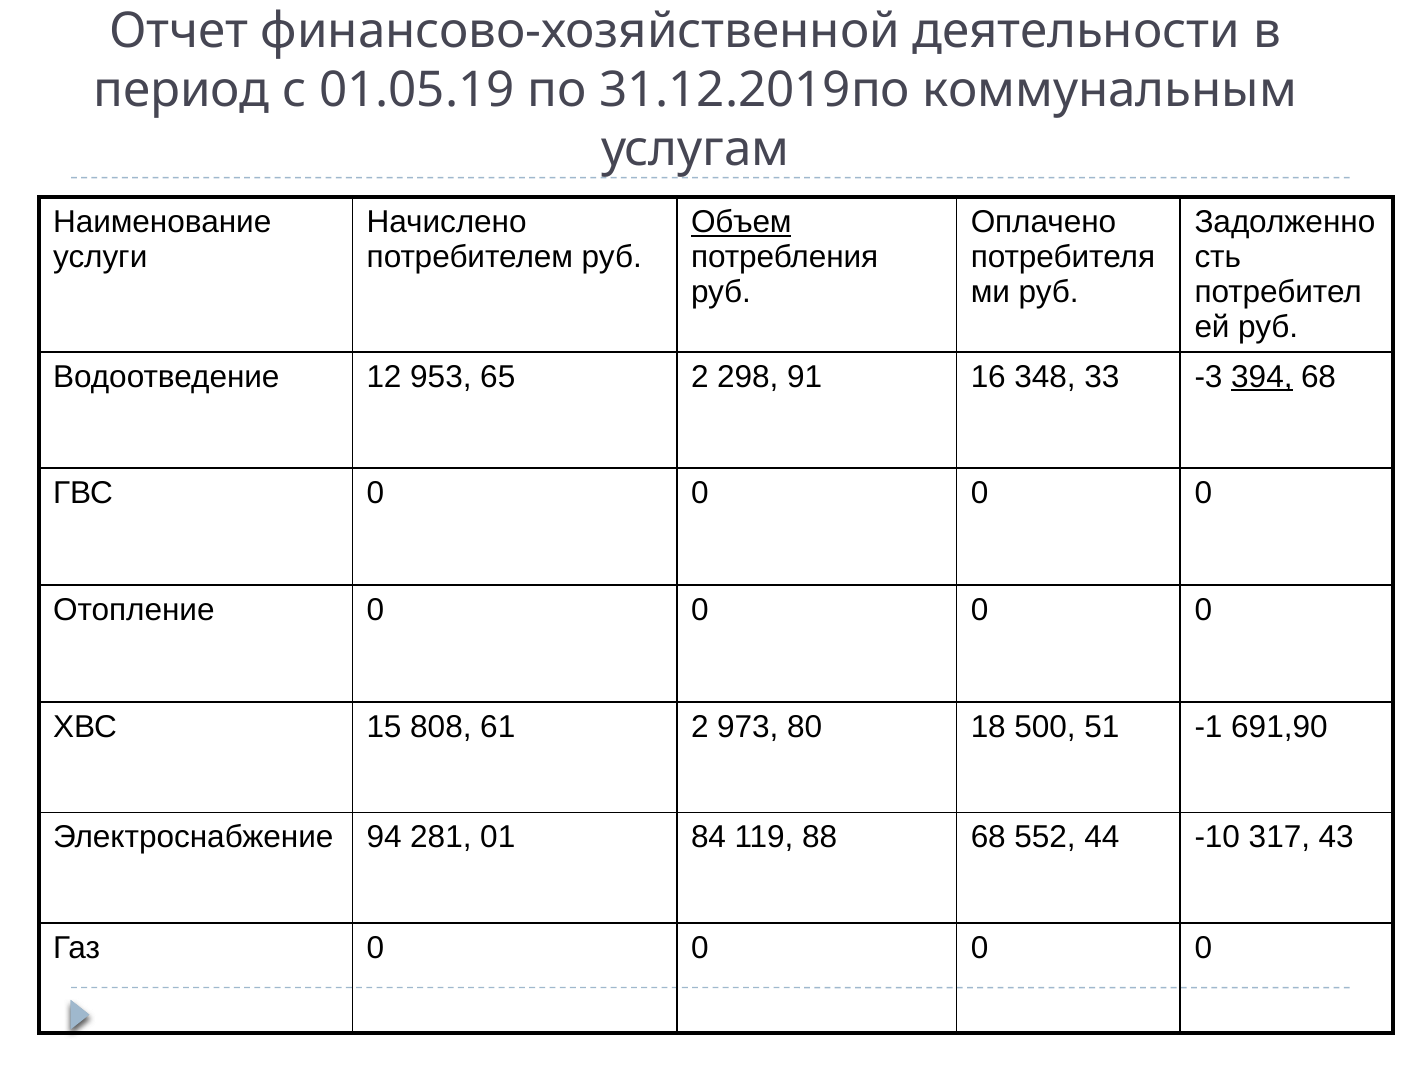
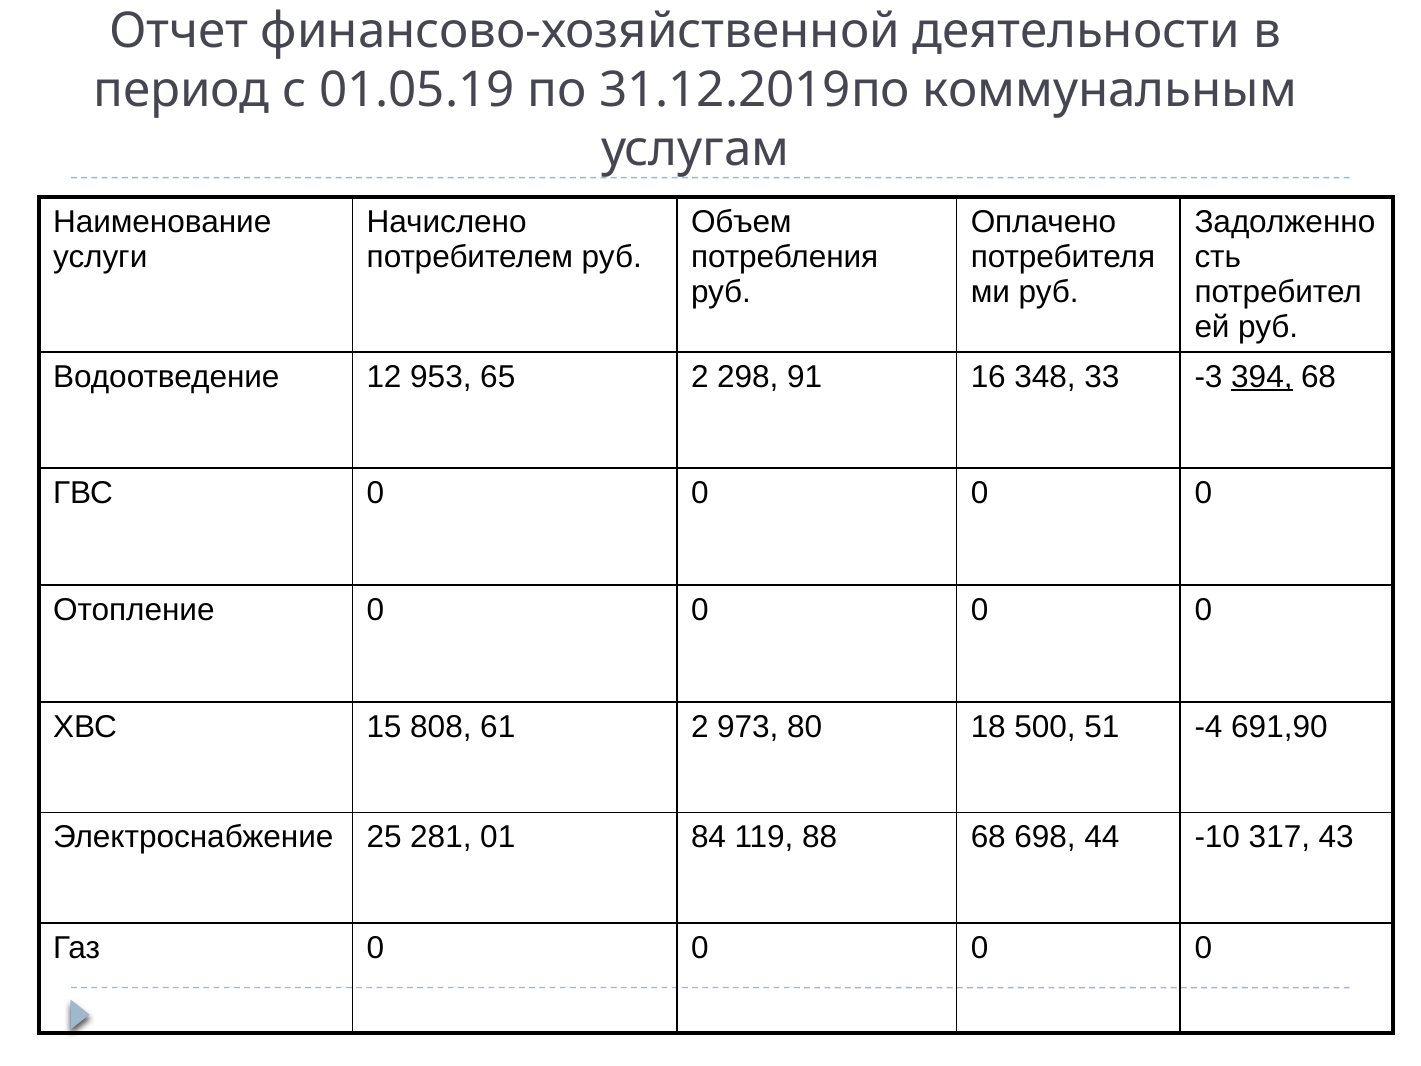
Объем underline: present -> none (741, 222)
-1: -1 -> -4 (1209, 727)
94: 94 -> 25 (384, 837)
552: 552 -> 698 (1045, 837)
